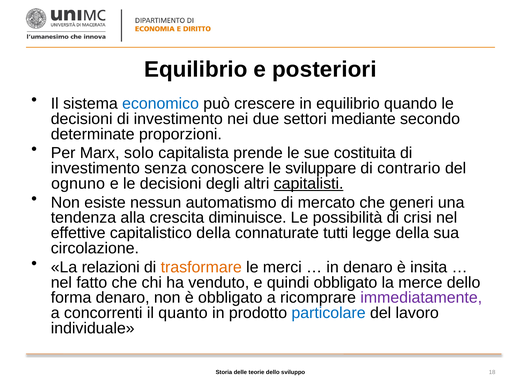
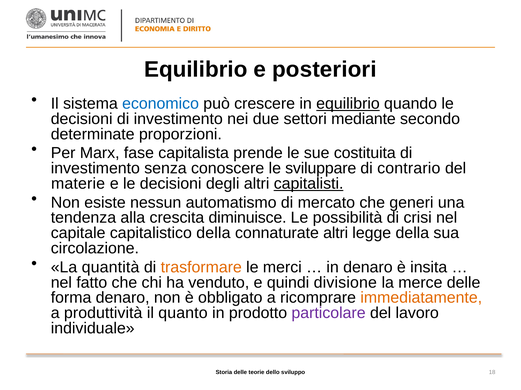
equilibrio underline: none -> present (348, 104)
solo: solo -> fase (139, 153)
ognuno: ognuno -> materie (78, 184)
effettive: effettive -> capitale (78, 233)
connaturate tutti: tutti -> altri (336, 233)
relazioni: relazioni -> quantità (111, 268)
quindi obbligato: obbligato -> divisione (345, 283)
merce dello: dello -> delle (464, 283)
immediatamente colour: purple -> orange (421, 298)
concorrenti: concorrenti -> produttività (103, 314)
particolare colour: blue -> purple (329, 314)
